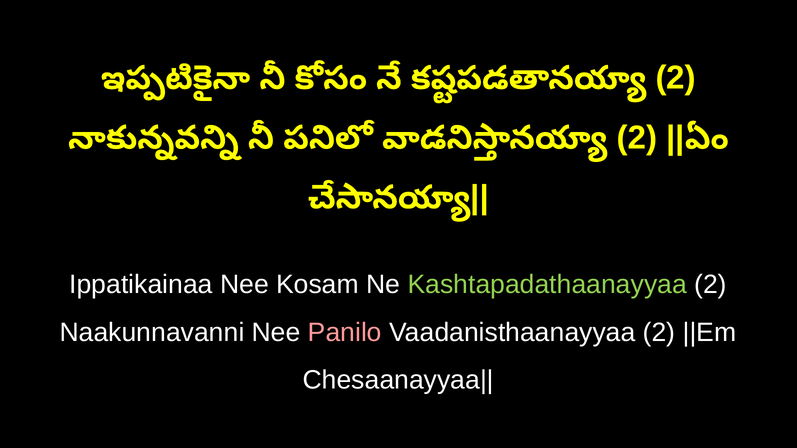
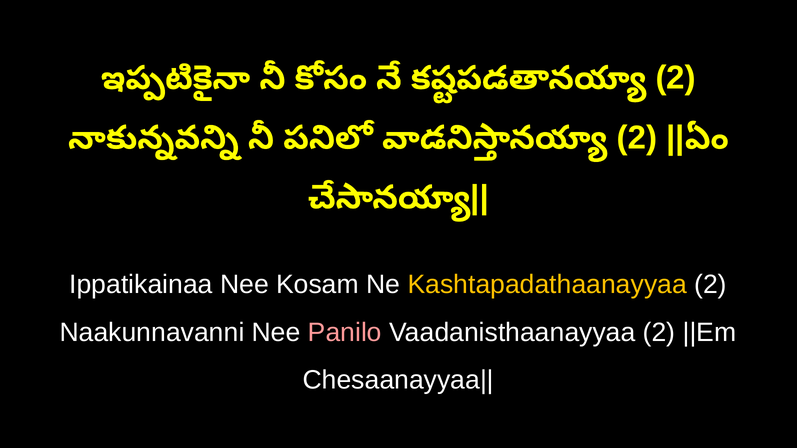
Kashtapadathaanayyaa colour: light green -> yellow (547, 285)
